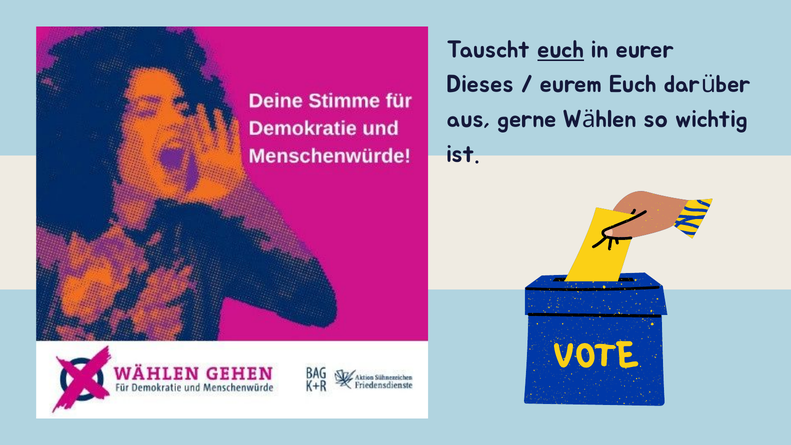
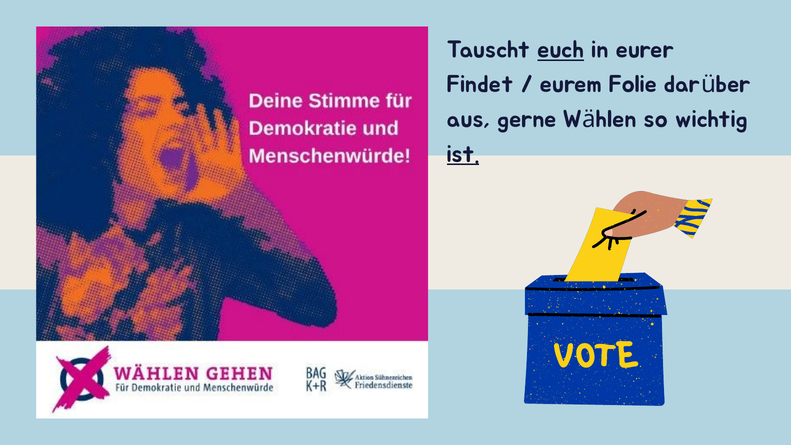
Dieses: Dieses -> Findet (480, 84)
eurem Euch: Euch -> Folie (633, 84)
ist underline: none -> present (463, 154)
